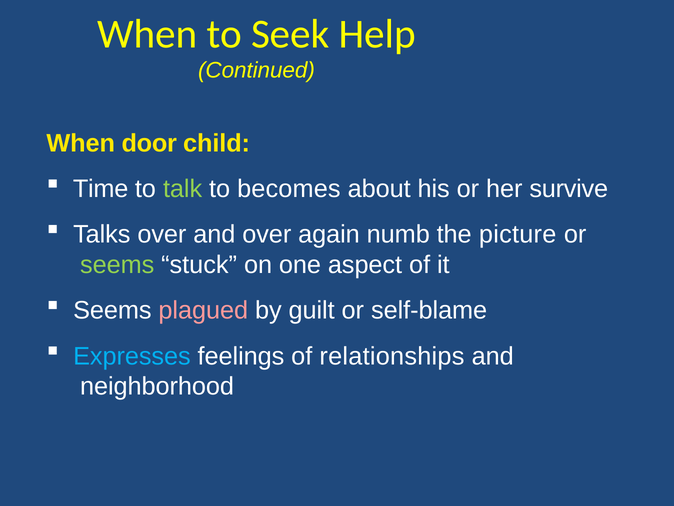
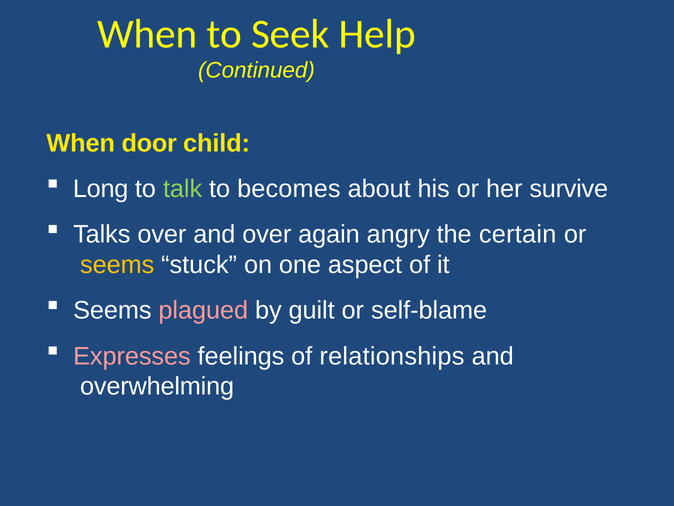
Time: Time -> Long (101, 189)
numb: numb -> angry (398, 234)
picture: picture -> certain (518, 234)
seems colour: light green -> yellow (117, 265)
Expresses colour: light blue -> pink (132, 356)
neighborhood: neighborhood -> overwhelming (157, 386)
